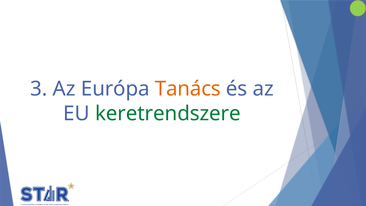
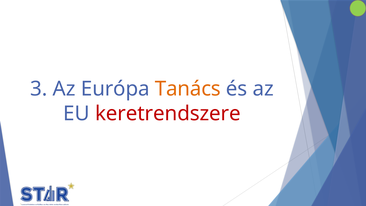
keretrendszere colour: green -> red (168, 113)
